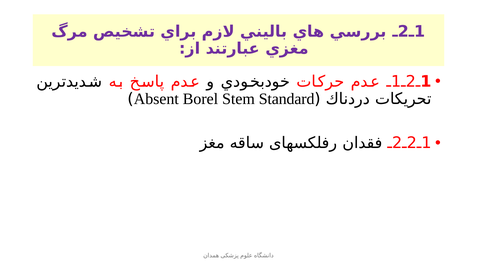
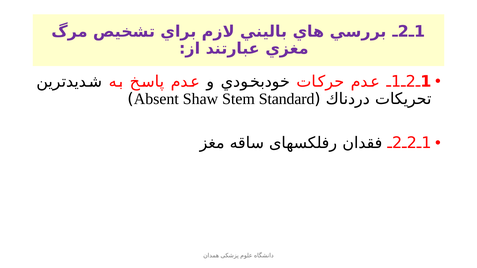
Borel: Borel -> Shaw (200, 99)
